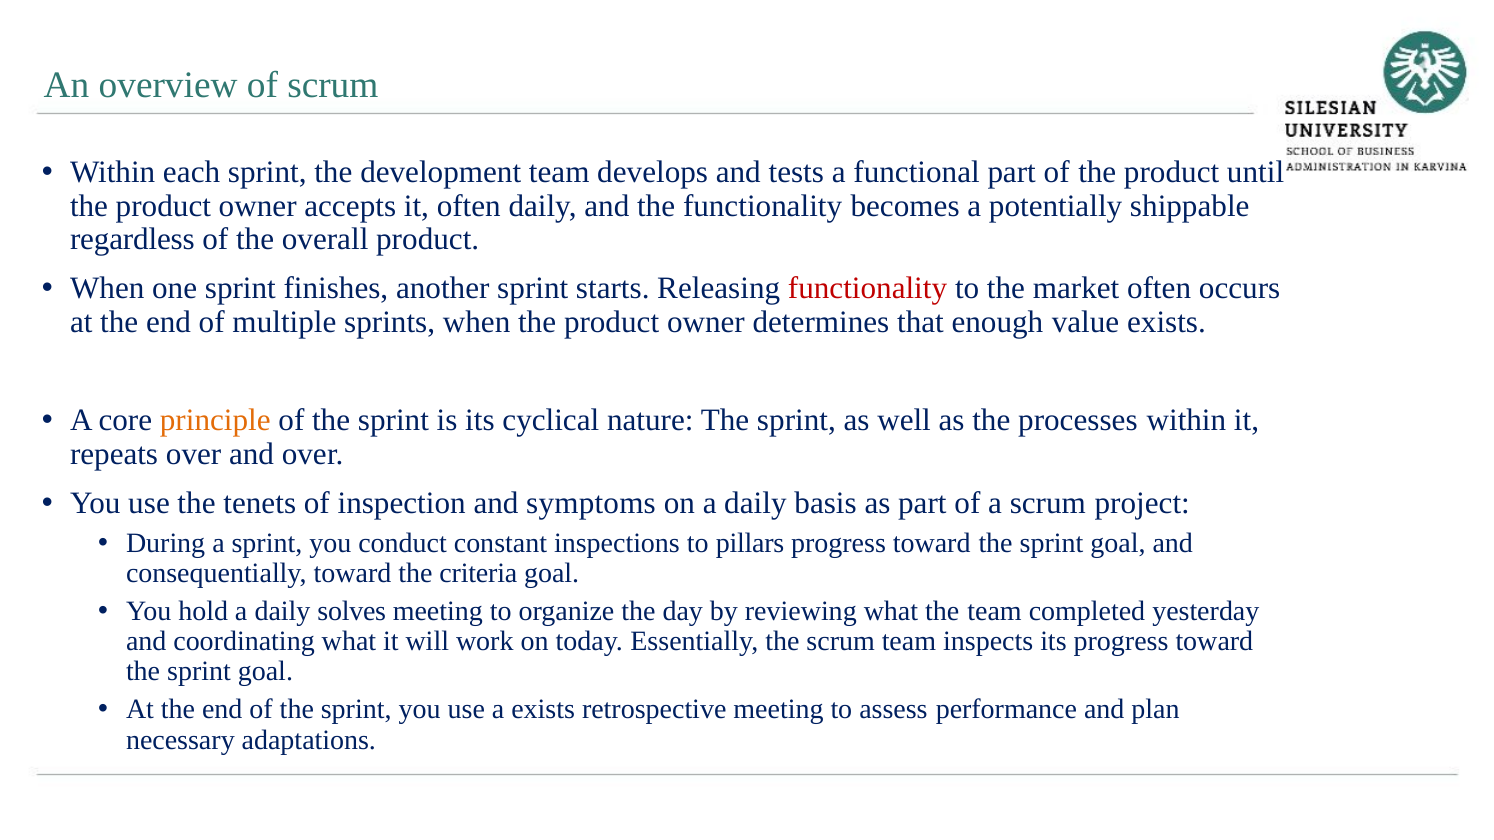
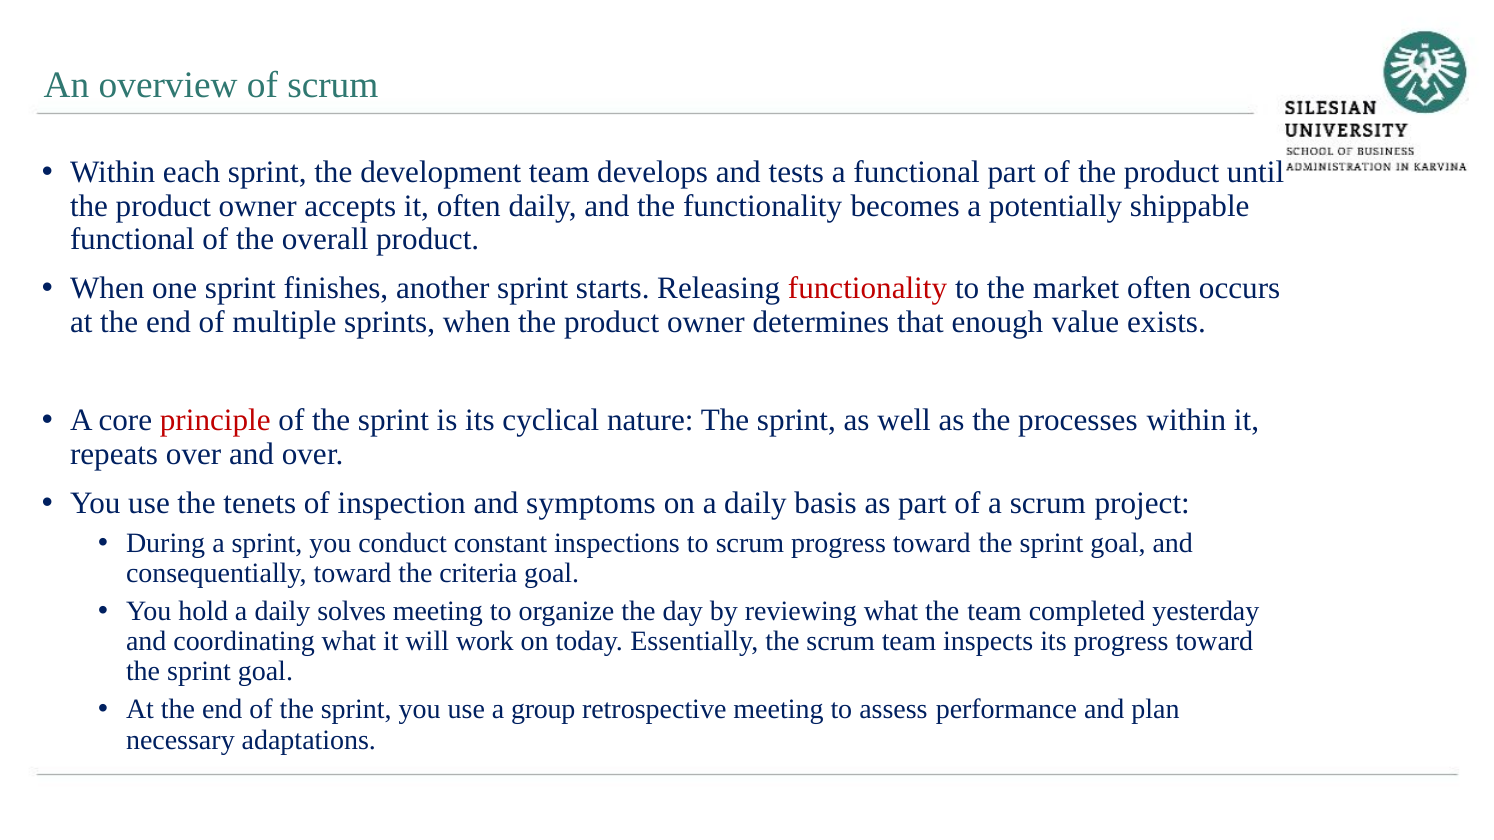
regardless: regardless -> functional (132, 239)
principle colour: orange -> red (215, 421)
to pillars: pillars -> scrum (750, 543)
a exists: exists -> group (543, 710)
